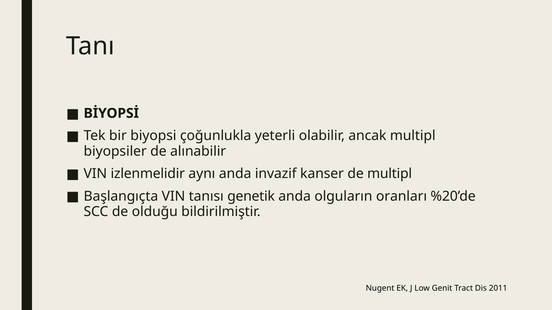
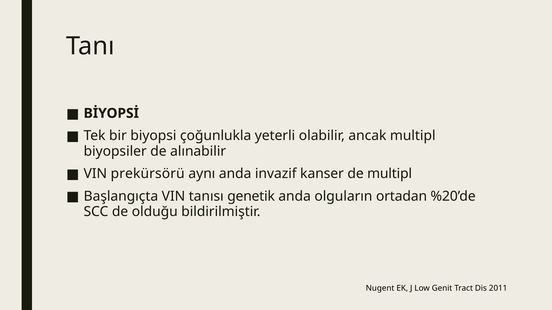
izlenmelidir: izlenmelidir -> prekürsörü (148, 174)
oranları: oranları -> ortadan (402, 196)
